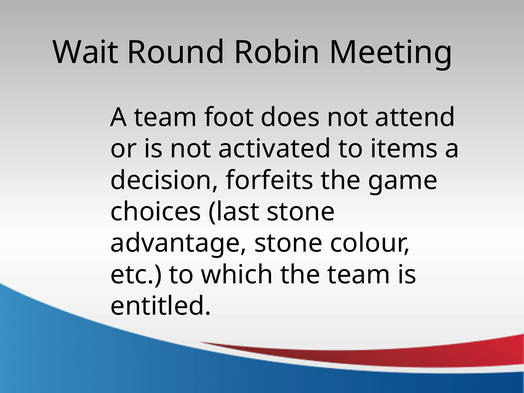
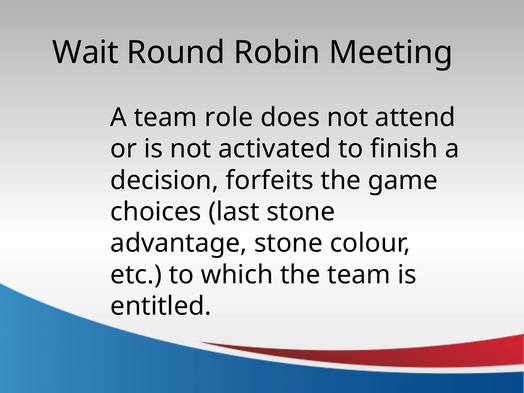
foot: foot -> role (229, 118)
items: items -> finish (404, 149)
